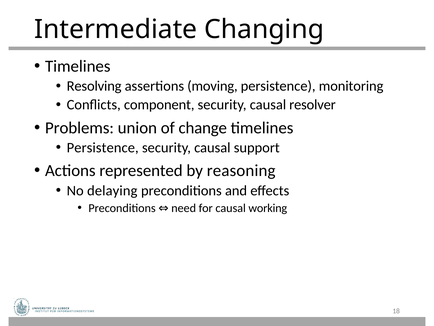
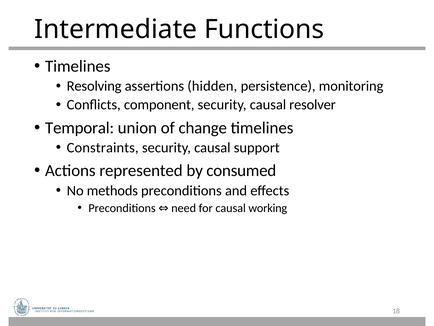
Changing: Changing -> Functions (264, 29)
moving: moving -> hidden (212, 86)
Problems: Problems -> Temporal (80, 128)
Persistence: Persistence -> Constraints (103, 148)
reasoning: reasoning -> consumed (241, 170)
delaying: delaying -> methods (112, 190)
